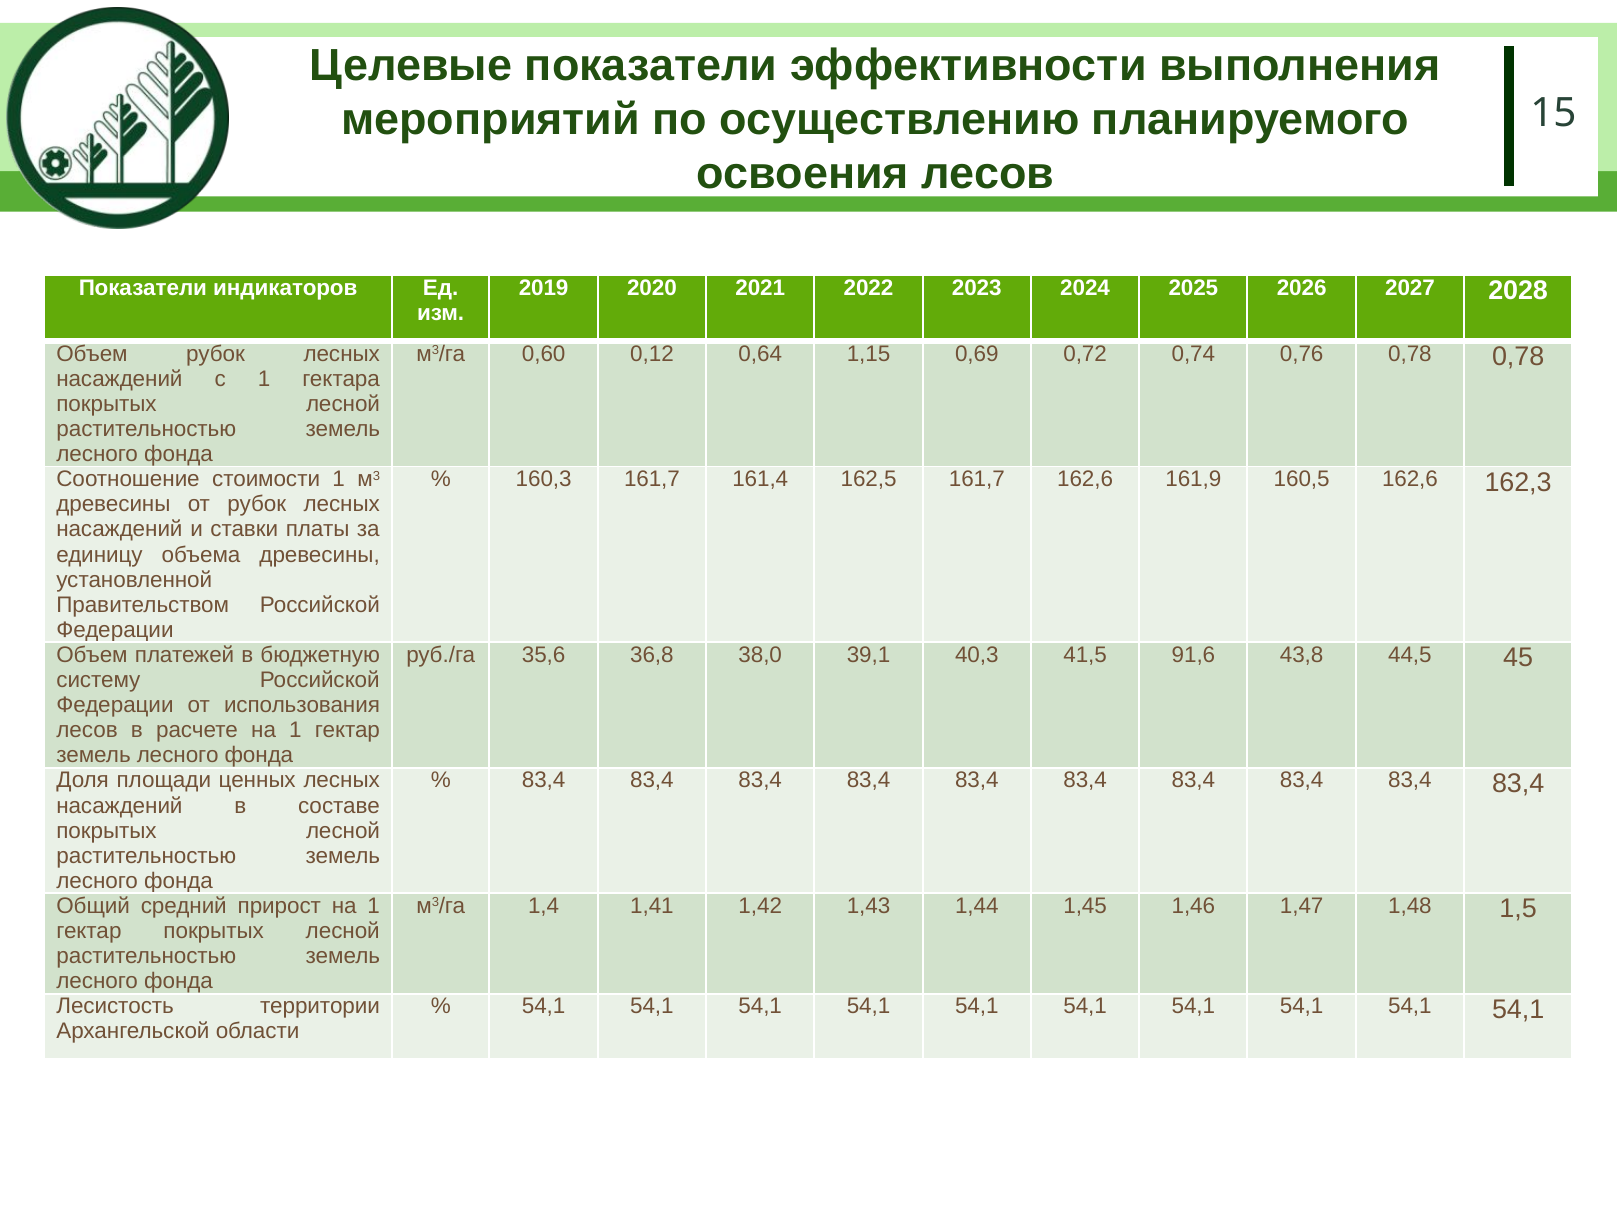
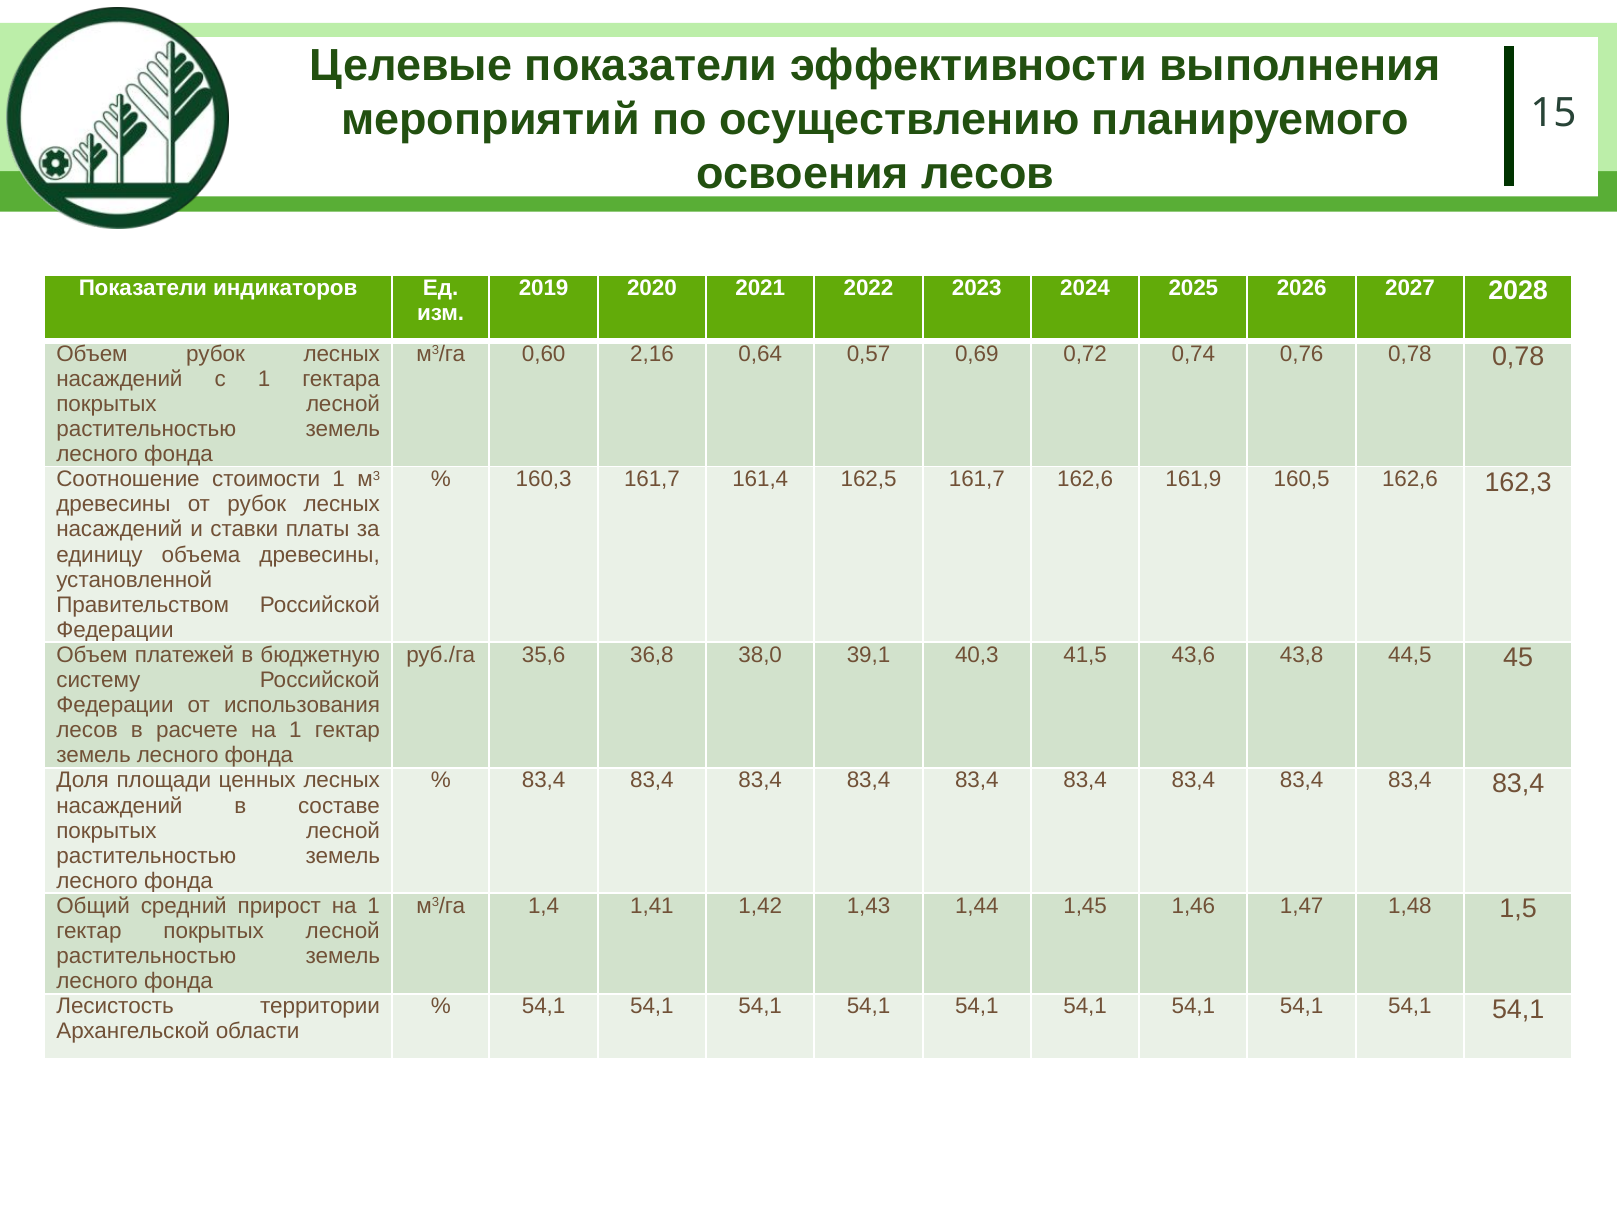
0,12: 0,12 -> 2,16 (652, 354)
1,15: 1,15 -> 0,57 (869, 354)
91,6: 91,6 -> 43,6 (1193, 655)
